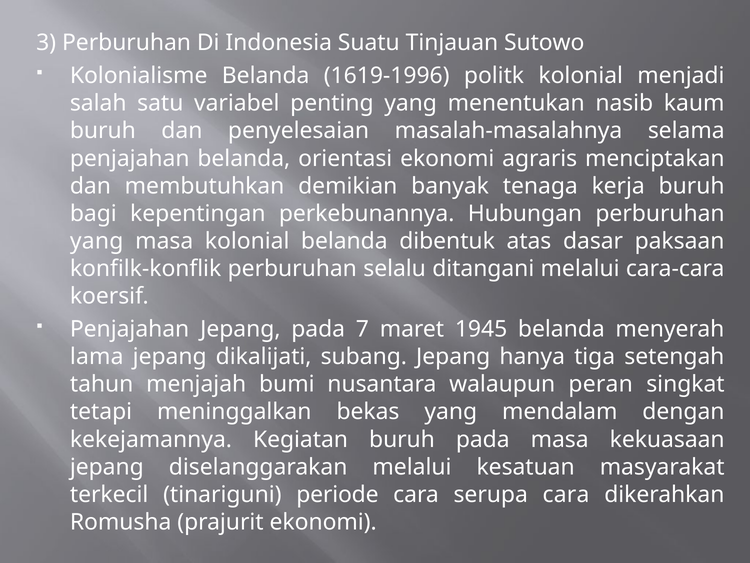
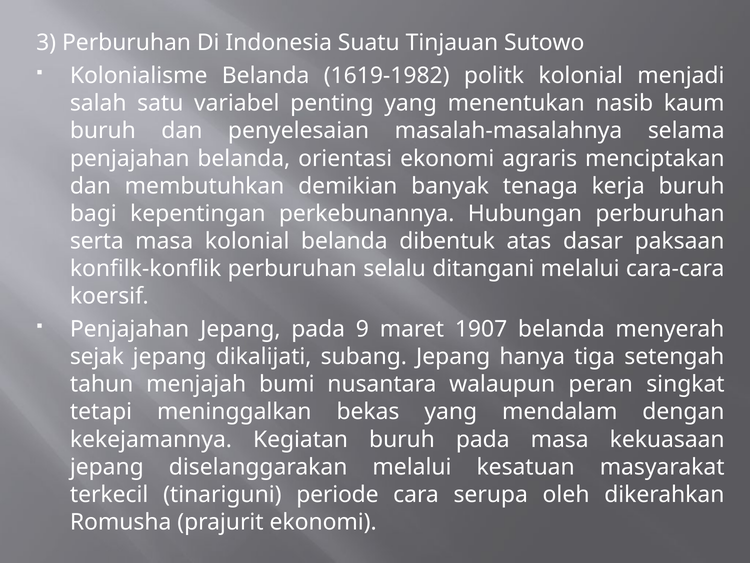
1619-1996: 1619-1996 -> 1619-1982 (387, 76)
yang: yang -> serta (97, 241)
7: 7 -> 9 (362, 329)
1945: 1945 -> 1907 (481, 329)
lama: lama -> sejak (97, 357)
serupa cara: cara -> oleh (566, 494)
